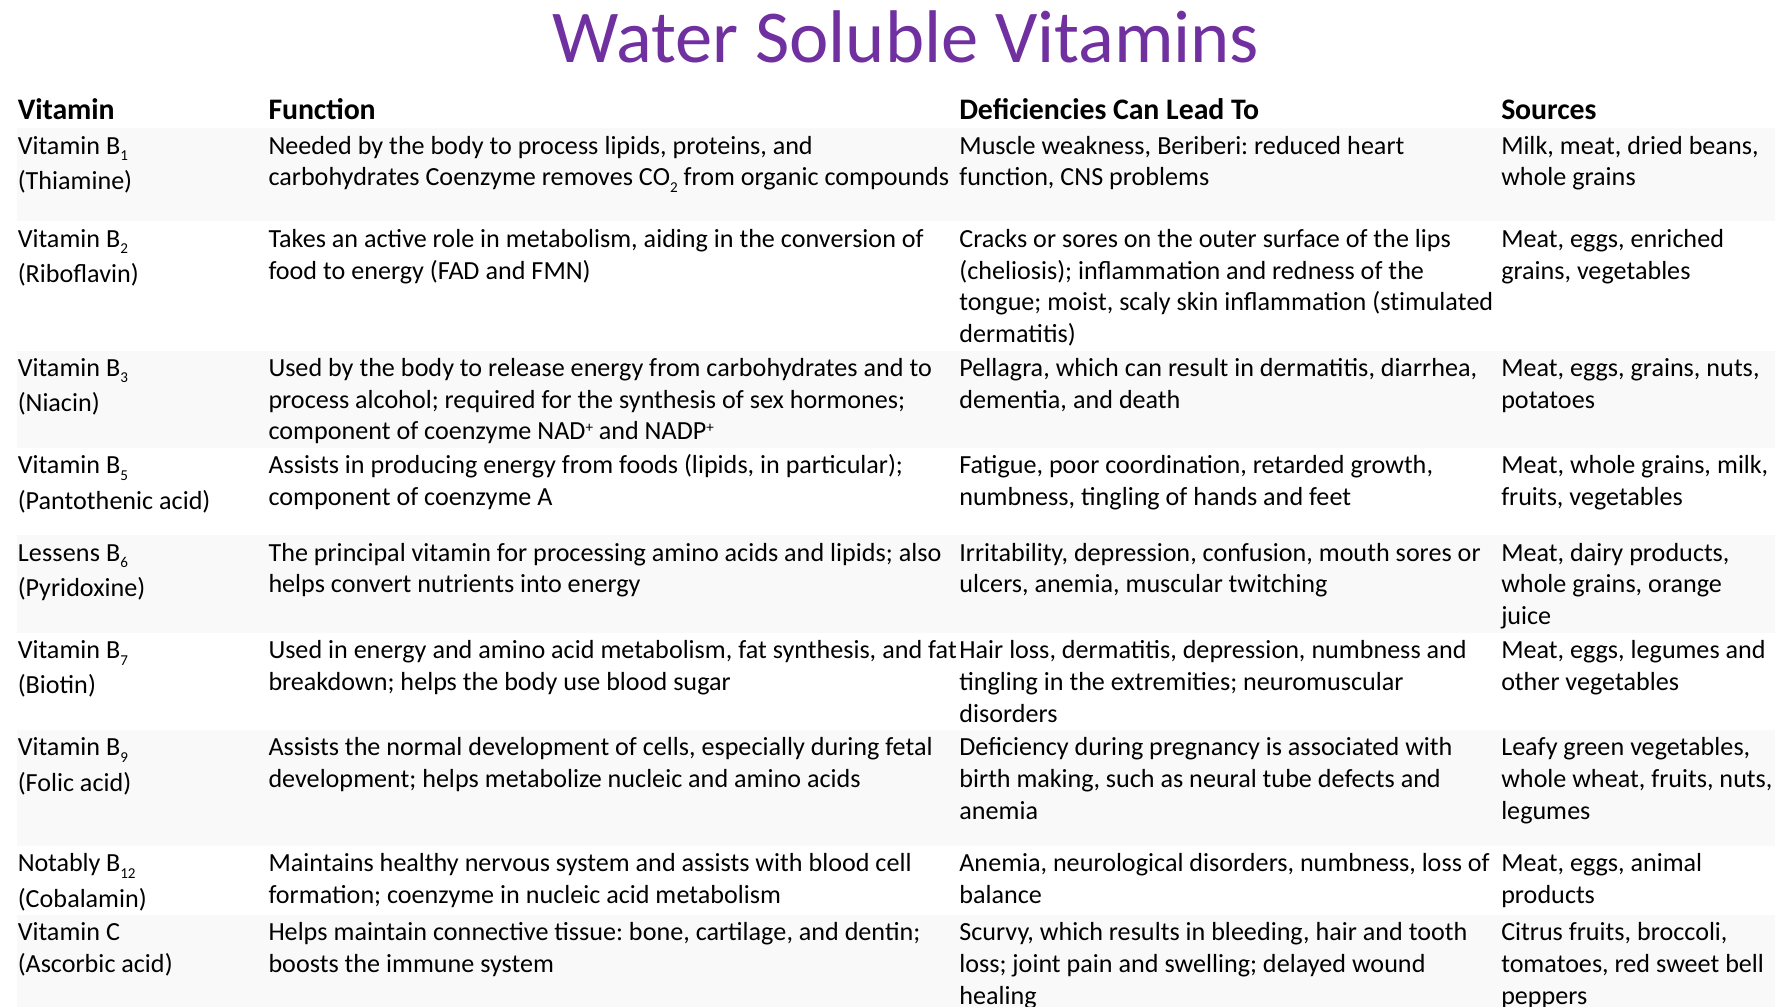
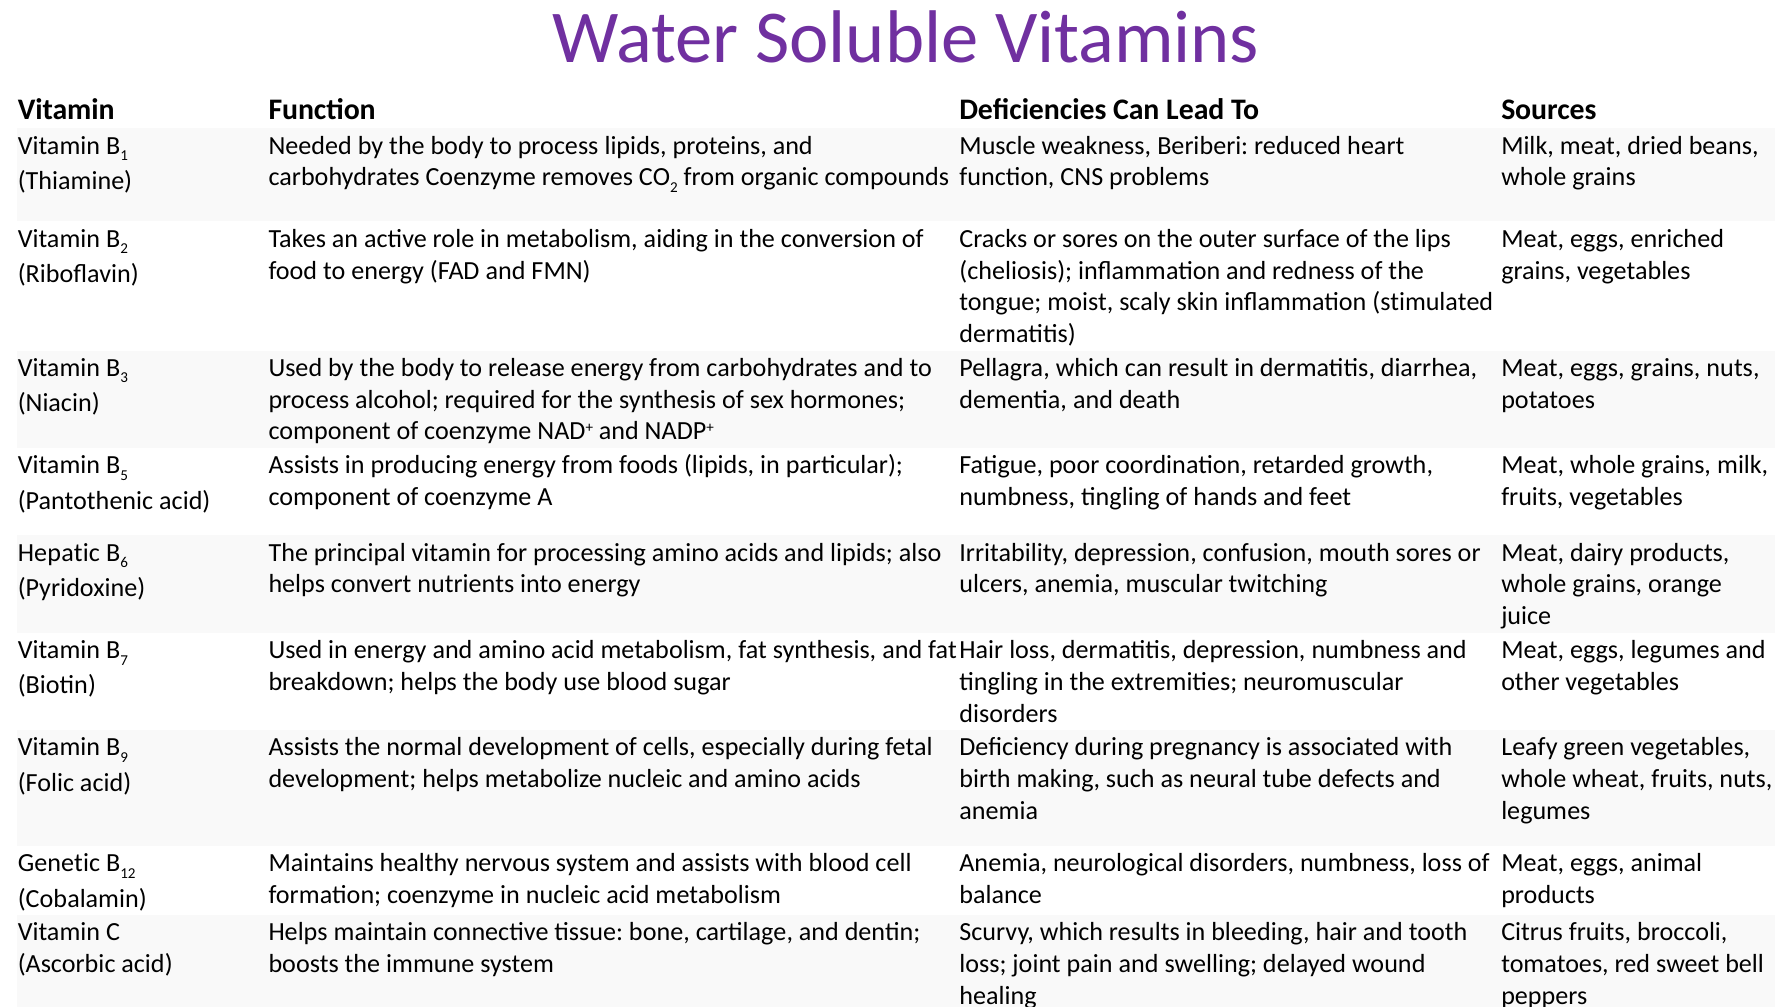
Lessens: Lessens -> Hepatic (59, 552)
Notably: Notably -> Genetic (59, 863)
